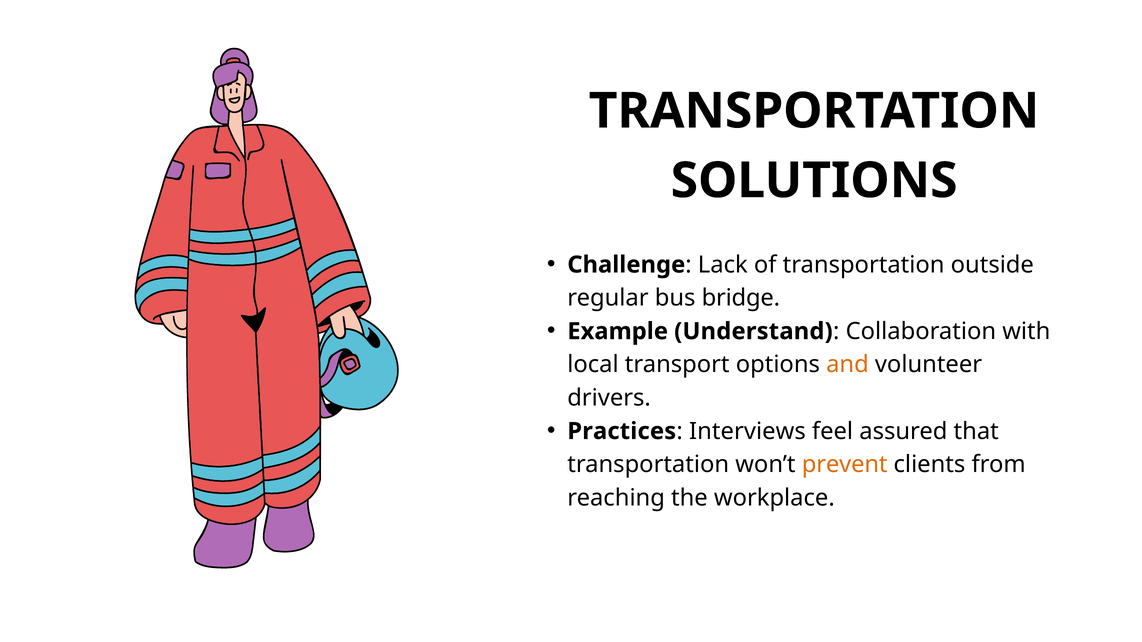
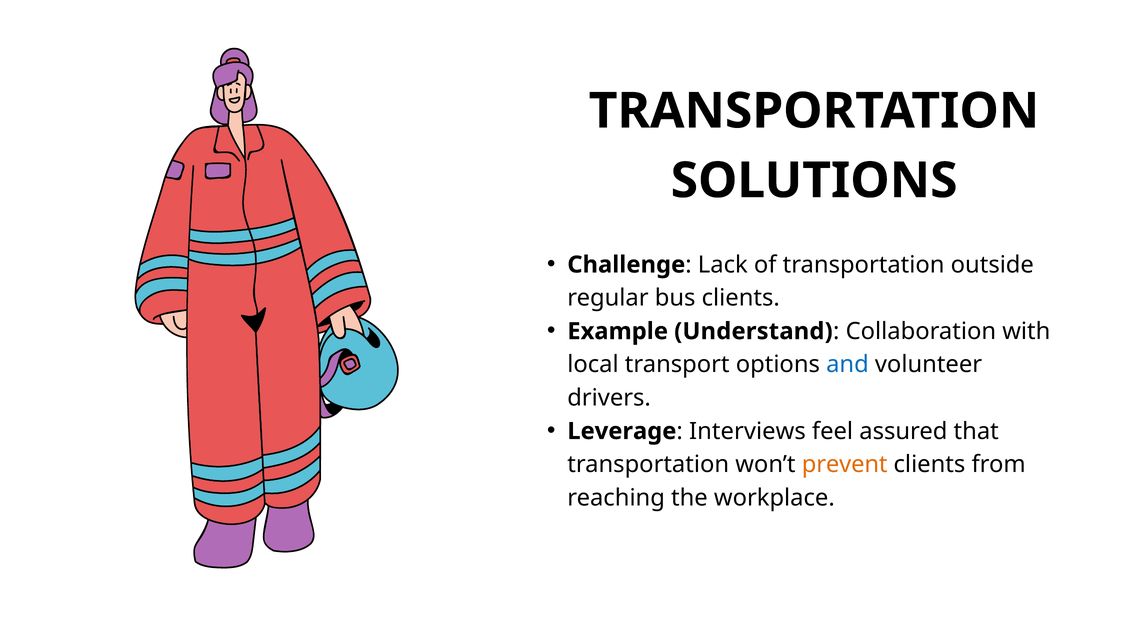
bus bridge: bridge -> clients (741, 298)
and colour: orange -> blue (847, 365)
Practices: Practices -> Leverage (622, 431)
